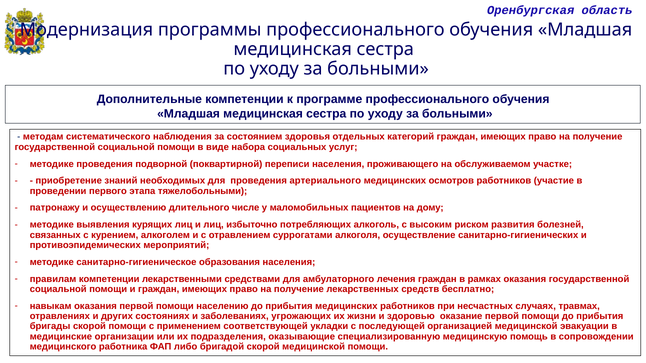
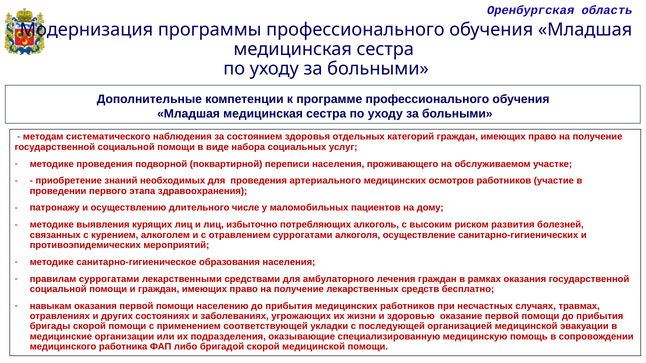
тяжелобольными: тяжелобольными -> здравоохранения (203, 191)
правилам компетенции: компетенции -> суррогатами (109, 279)
